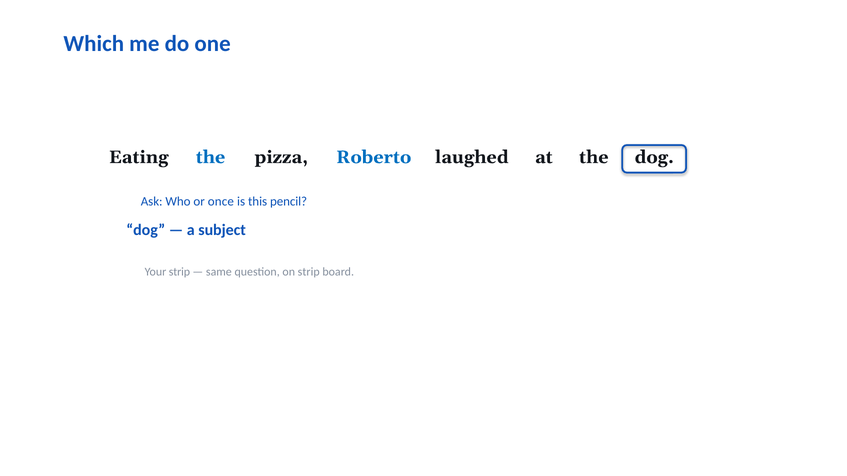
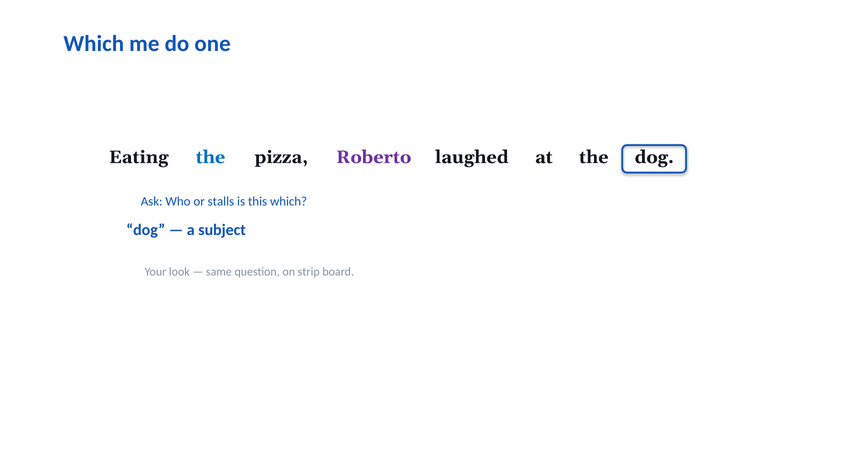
Roberto colour: blue -> purple (374, 157)
once: once -> stalls (221, 202)
this pencil: pencil -> which (289, 202)
Your strip: strip -> look (179, 272)
